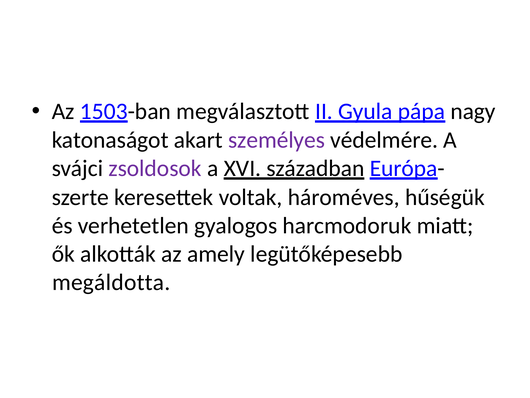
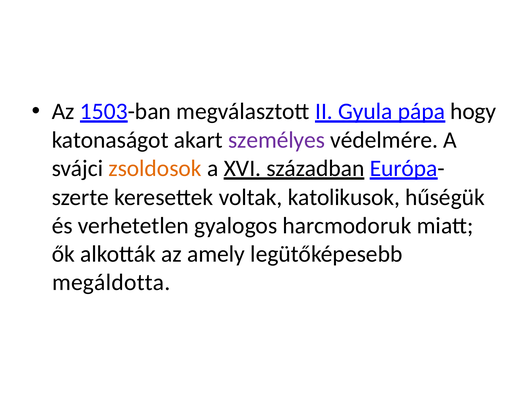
nagy: nagy -> hogy (473, 111)
zsoldosok colour: purple -> orange (155, 168)
hároméves: hároméves -> katolikusok (344, 197)
